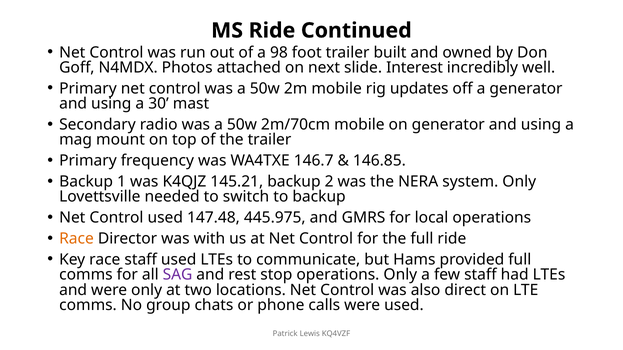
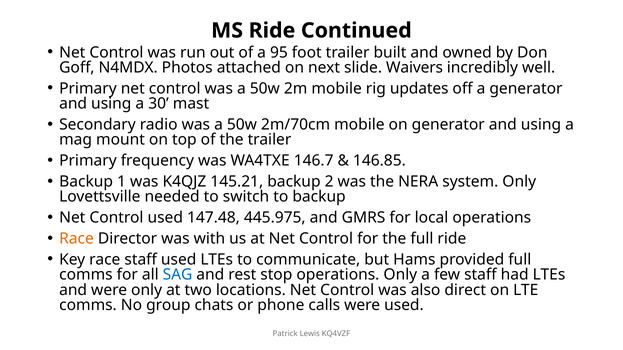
98: 98 -> 95 (279, 53)
Interest: Interest -> Waivers (415, 68)
SAG colour: purple -> blue (178, 275)
